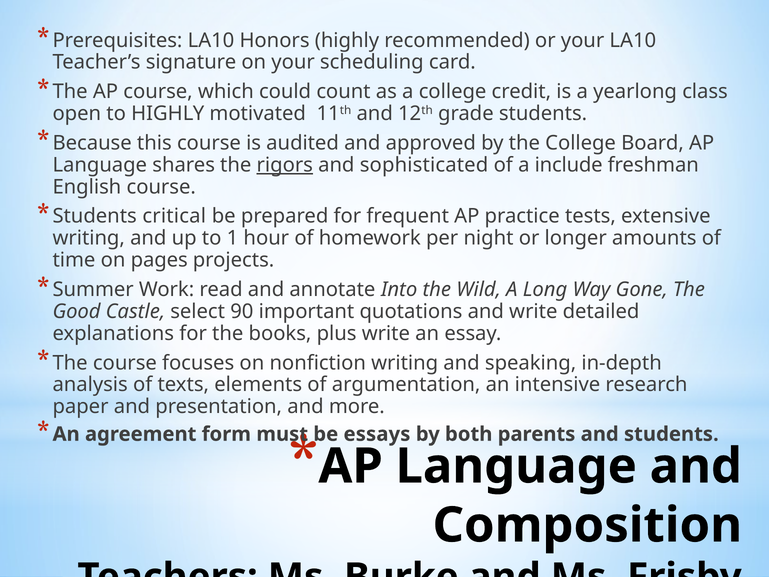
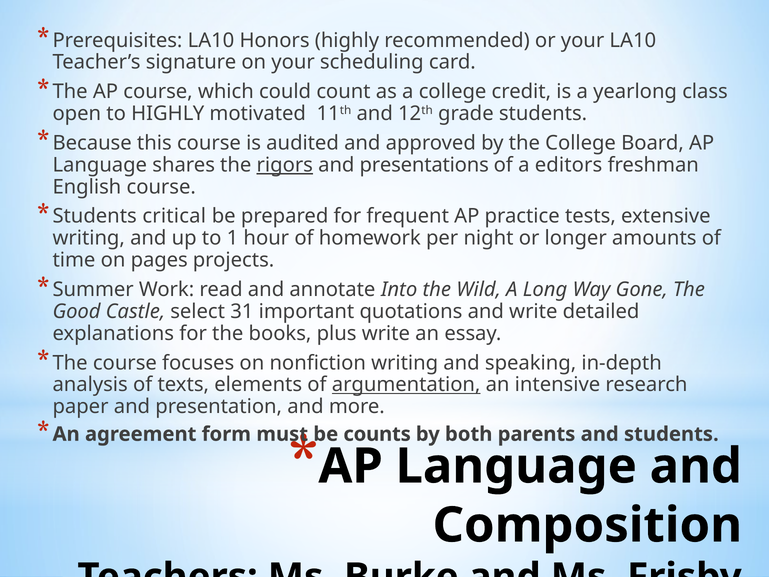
sophisticated: sophisticated -> presentations (424, 165)
include: include -> editors (569, 165)
90: 90 -> 31 (242, 311)
argumentation underline: none -> present (406, 385)
essays: essays -> counts (377, 434)
